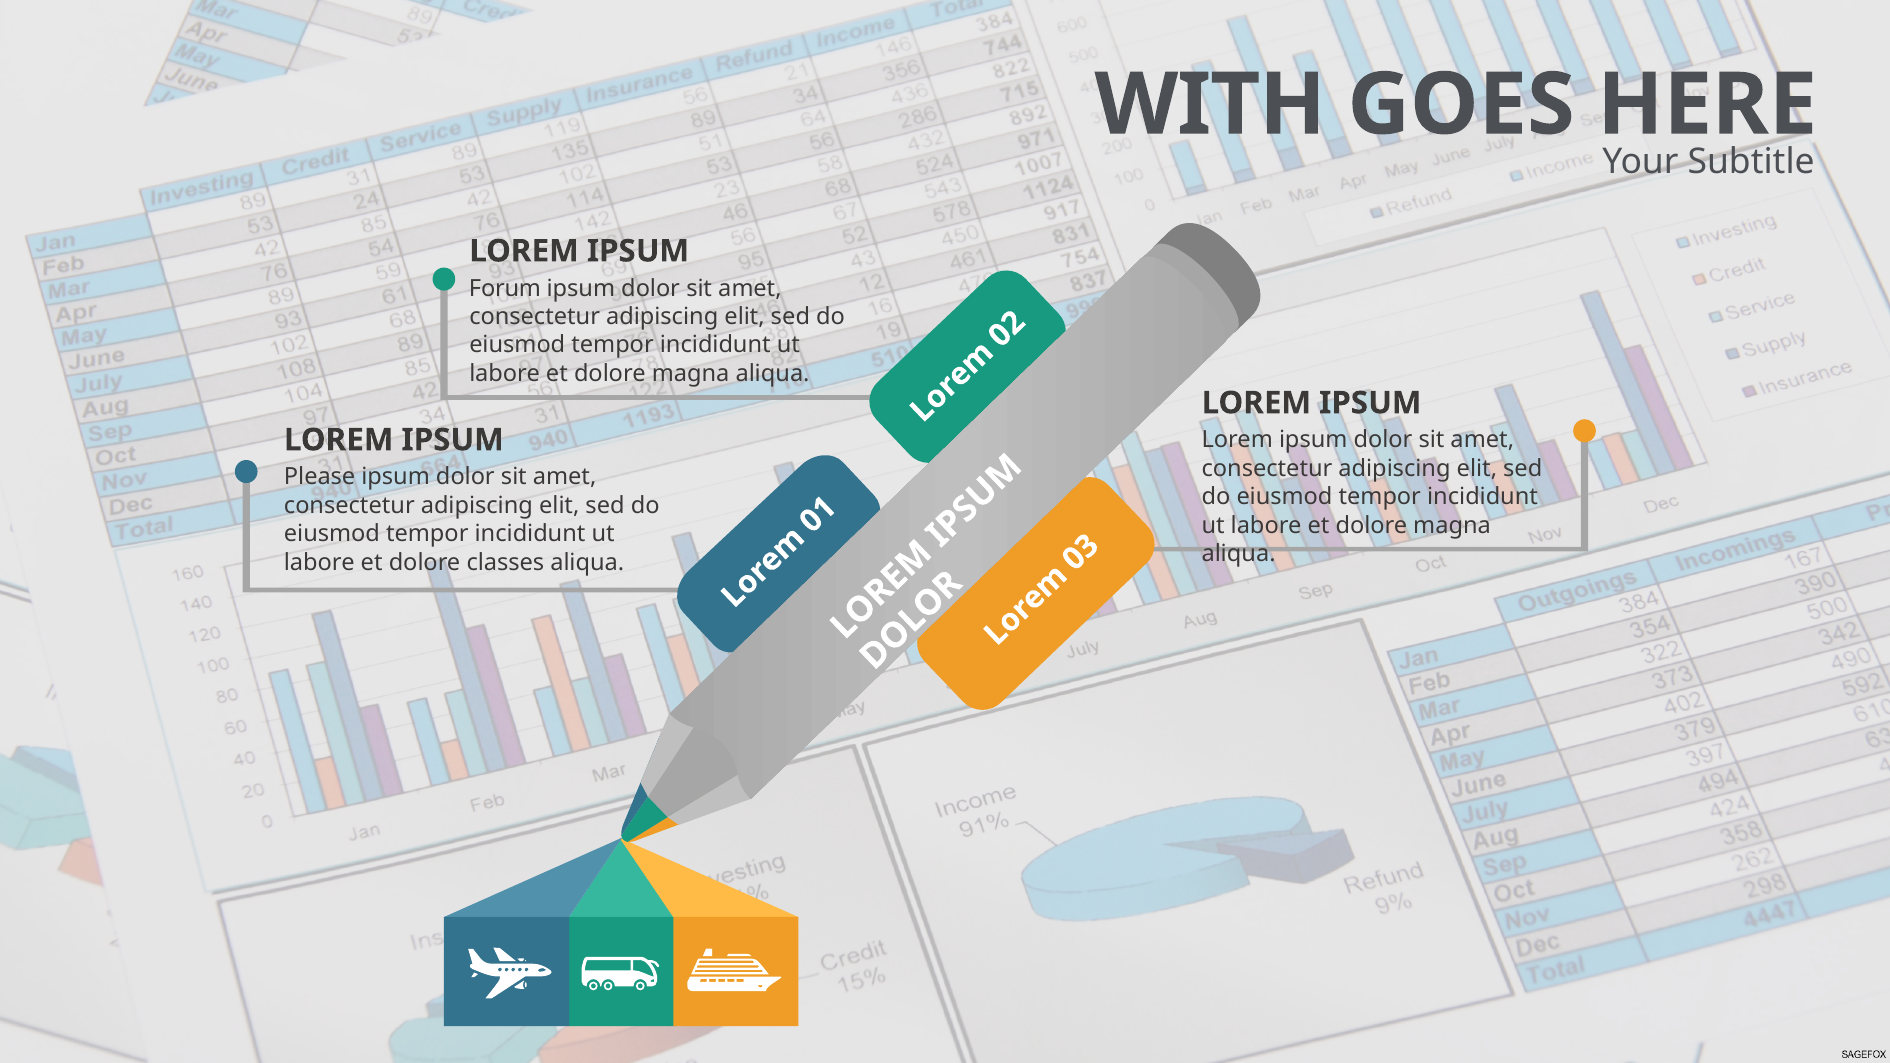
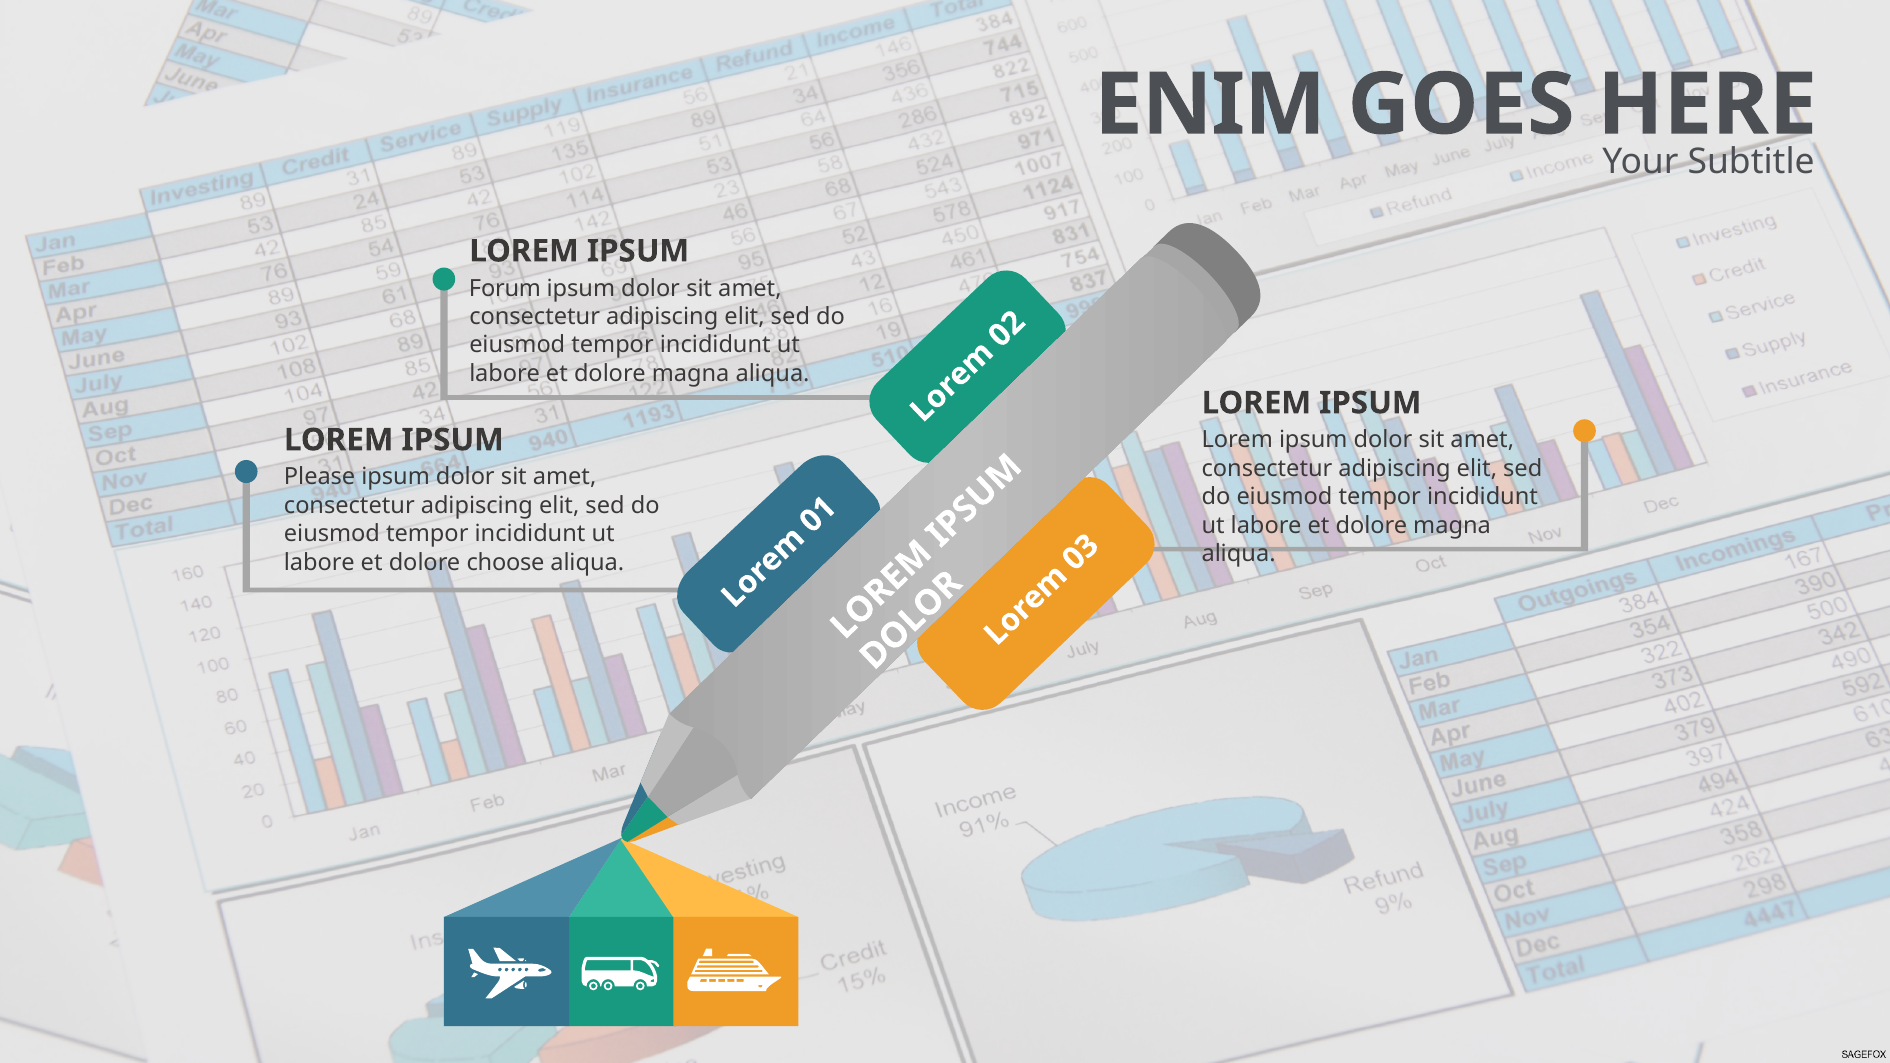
WITH: WITH -> ENIM (1210, 105)
classes: classes -> choose (506, 562)
